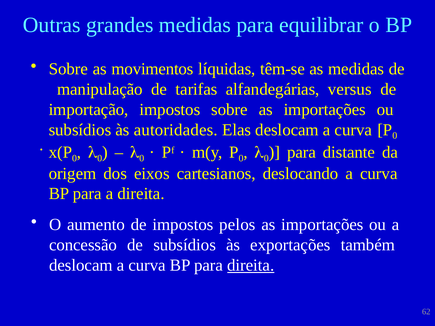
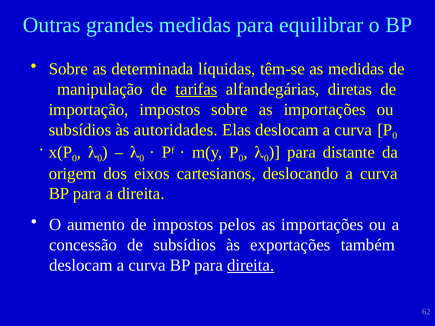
movimentos: movimentos -> determinada (152, 69)
tarifas underline: none -> present (197, 89)
versus: versus -> diretas (350, 89)
